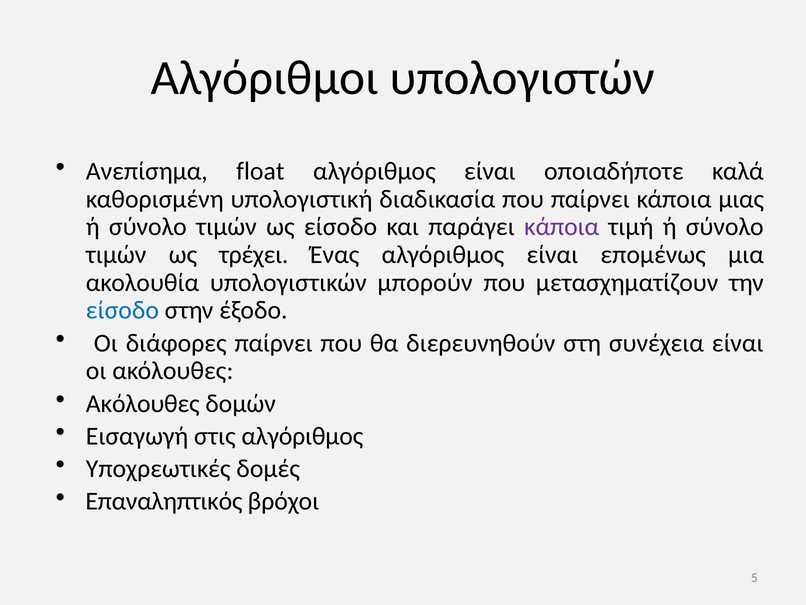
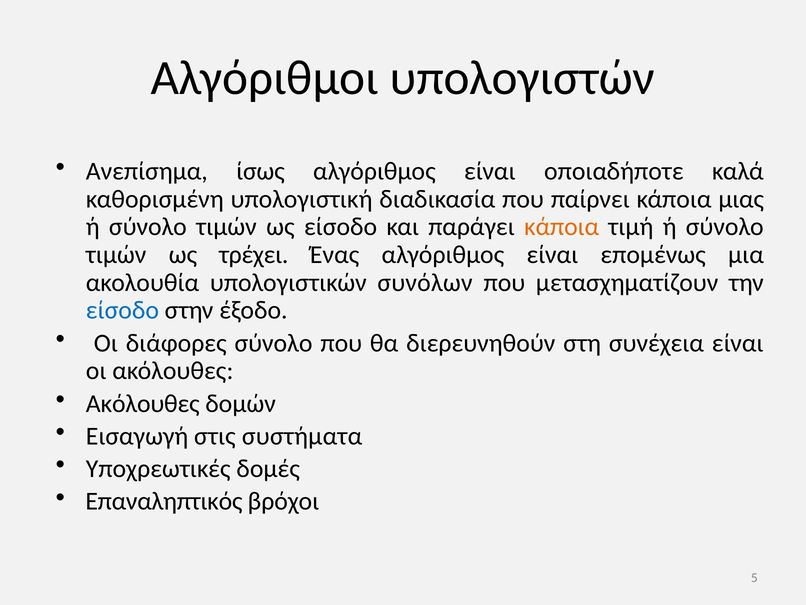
float: float -> ίσως (260, 171)
κάποια colour: purple -> orange (562, 227)
μπορούν: μπορούν -> συνόλων (425, 282)
διάφορες παίρνει: παίρνει -> σύνολο (273, 343)
στις αλγόριθμος: αλγόριθμος -> συστήματα (302, 436)
